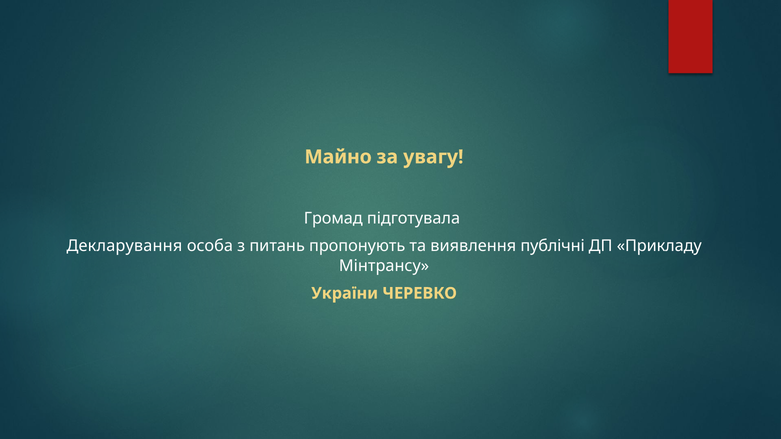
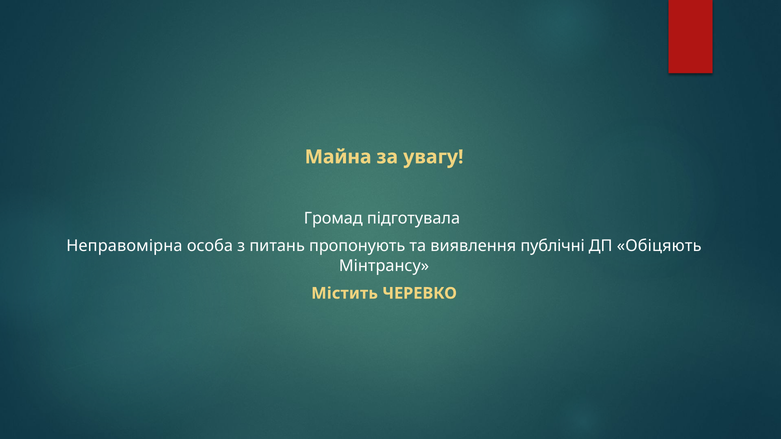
Майно: Майно -> Майна (338, 157)
Декларування: Декларування -> Неправомірна (124, 246)
Прикладу: Прикладу -> Обіцяють (659, 246)
України: України -> Містить (345, 294)
